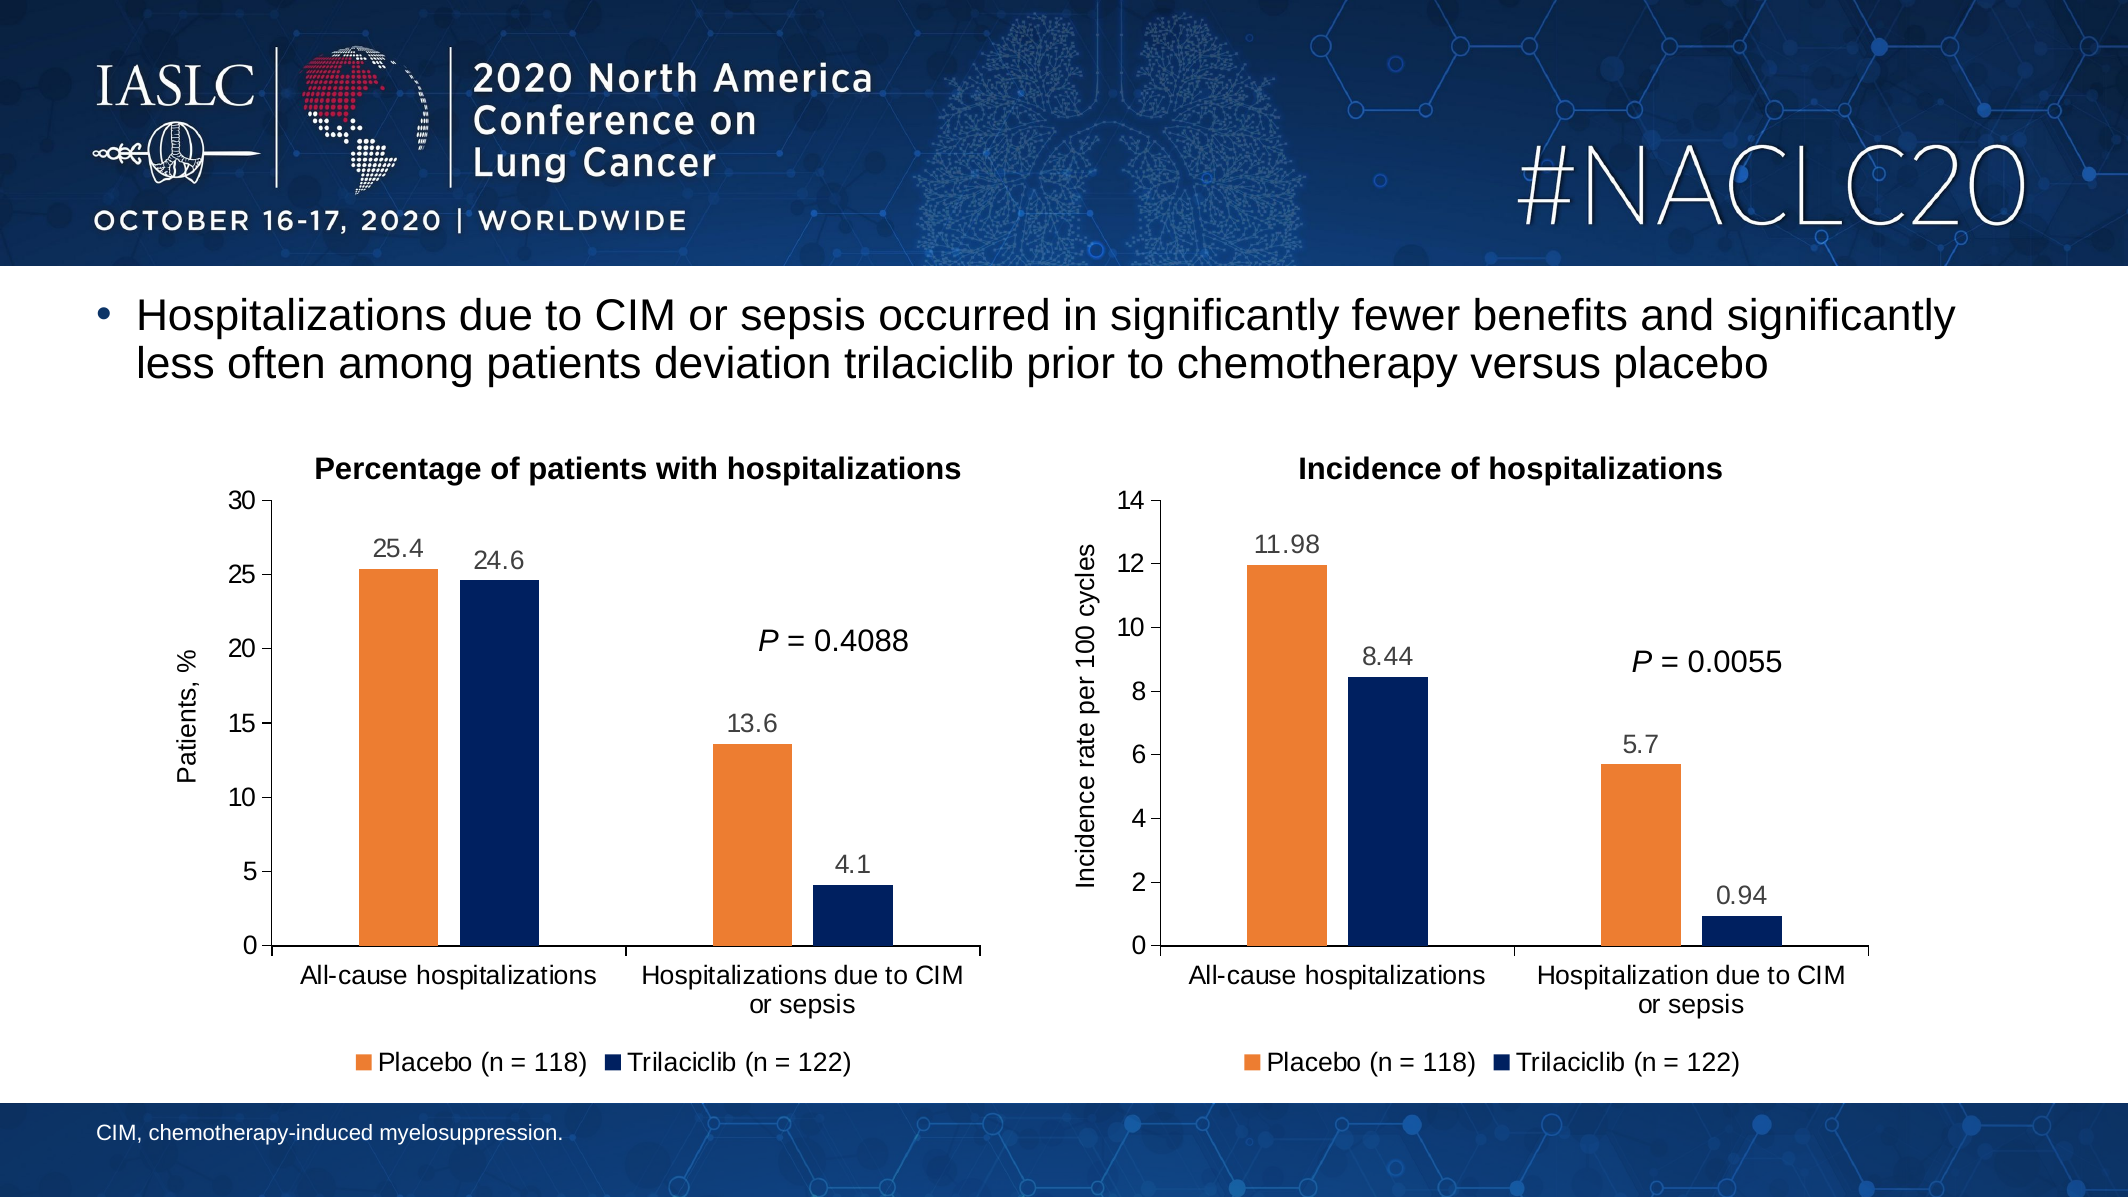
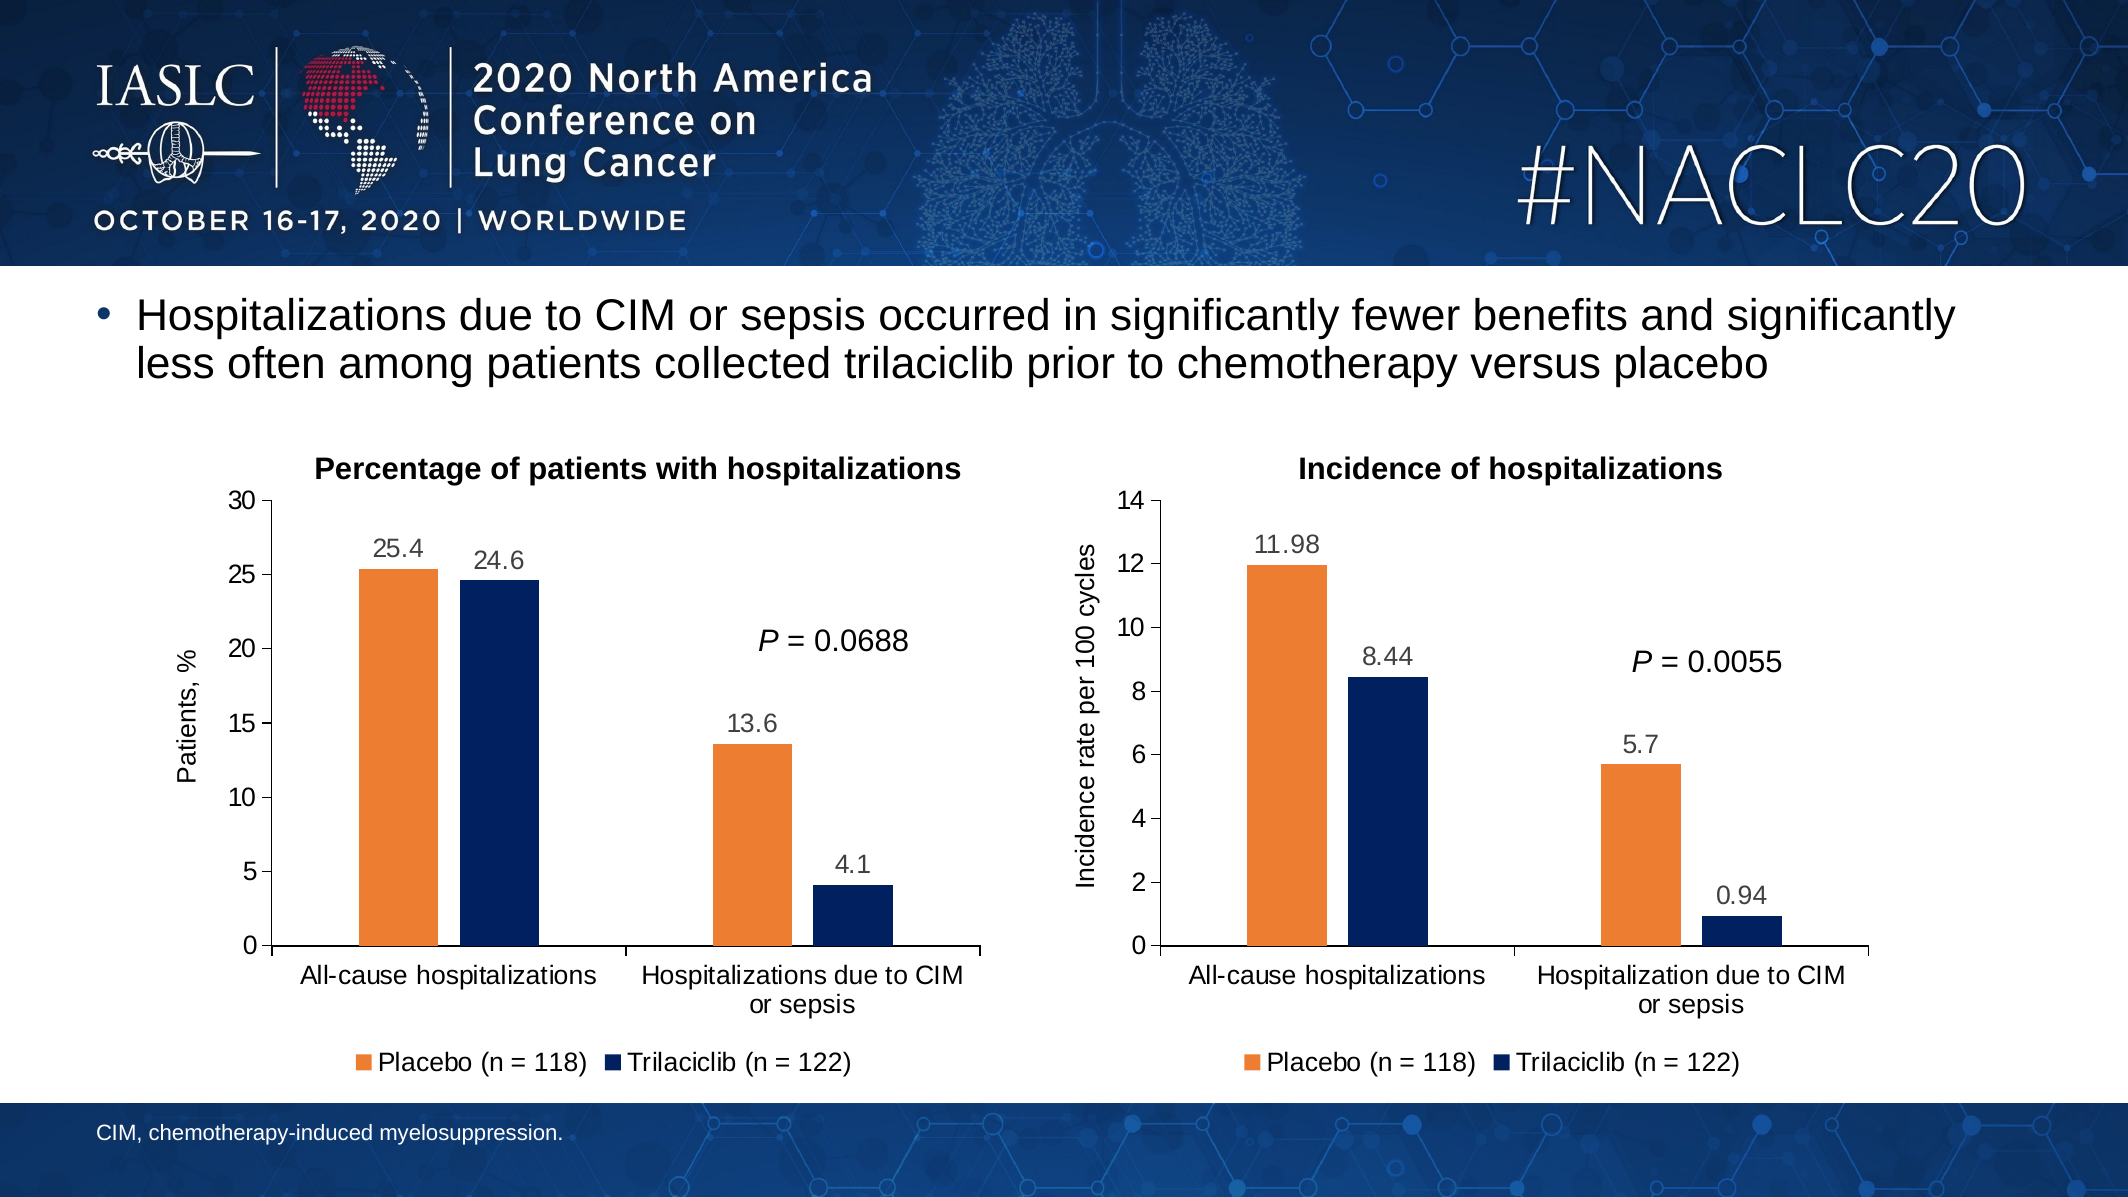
deviation: deviation -> collected (743, 364)
0.4088: 0.4088 -> 0.0688 (862, 641)
